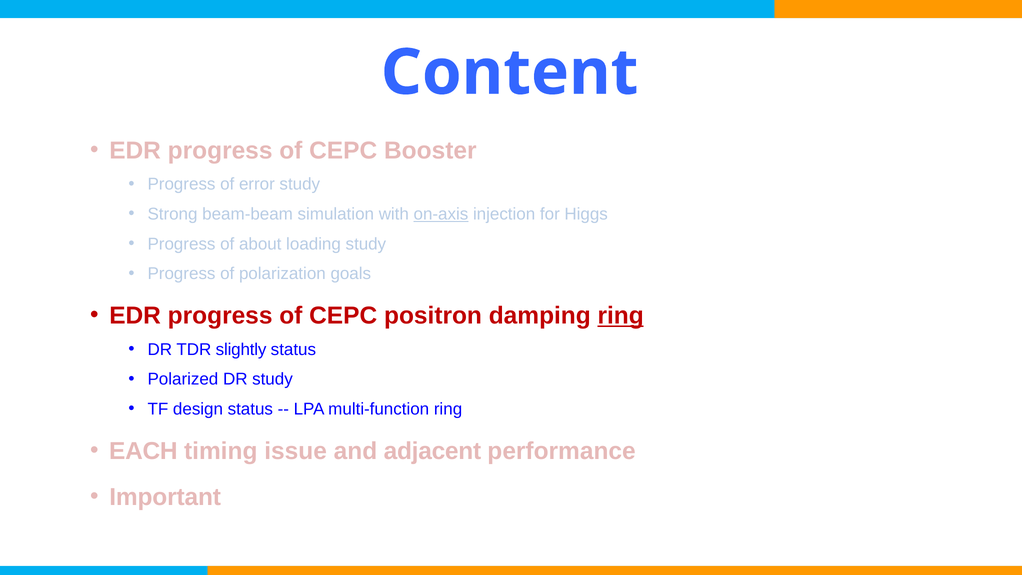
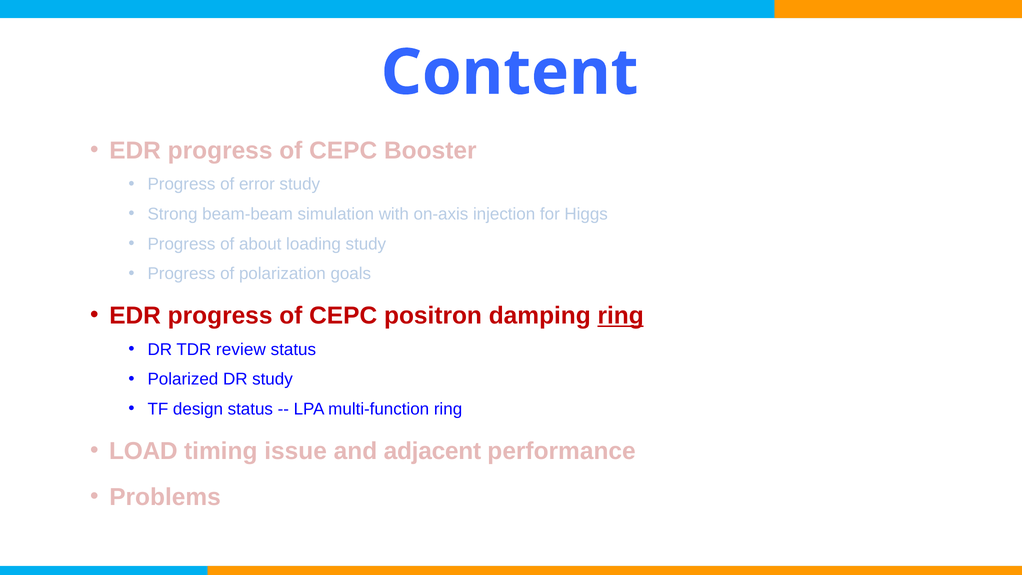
on-axis underline: present -> none (441, 214)
slightly: slightly -> review (241, 349)
EACH: EACH -> LOAD (143, 451)
Important: Important -> Problems (165, 497)
